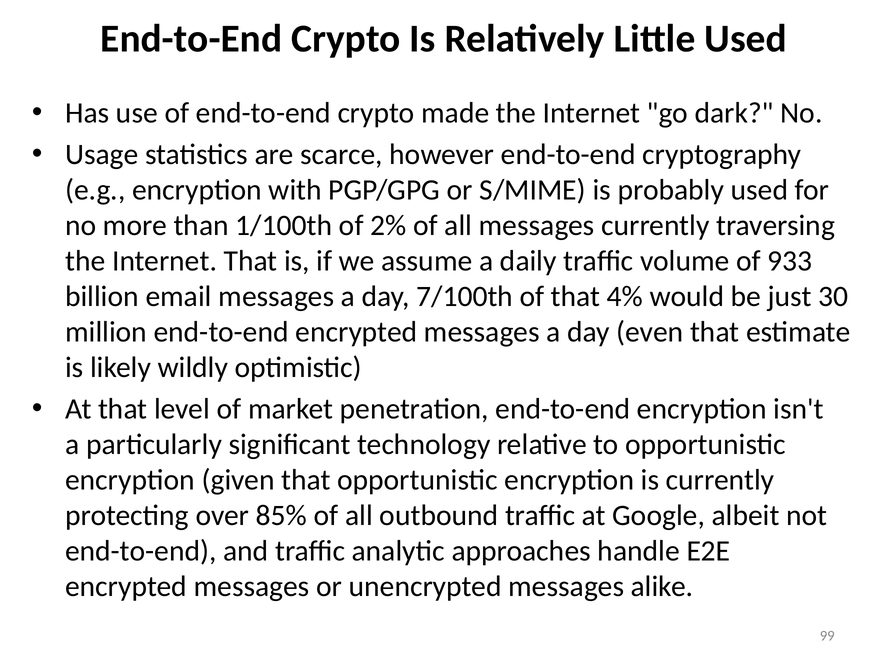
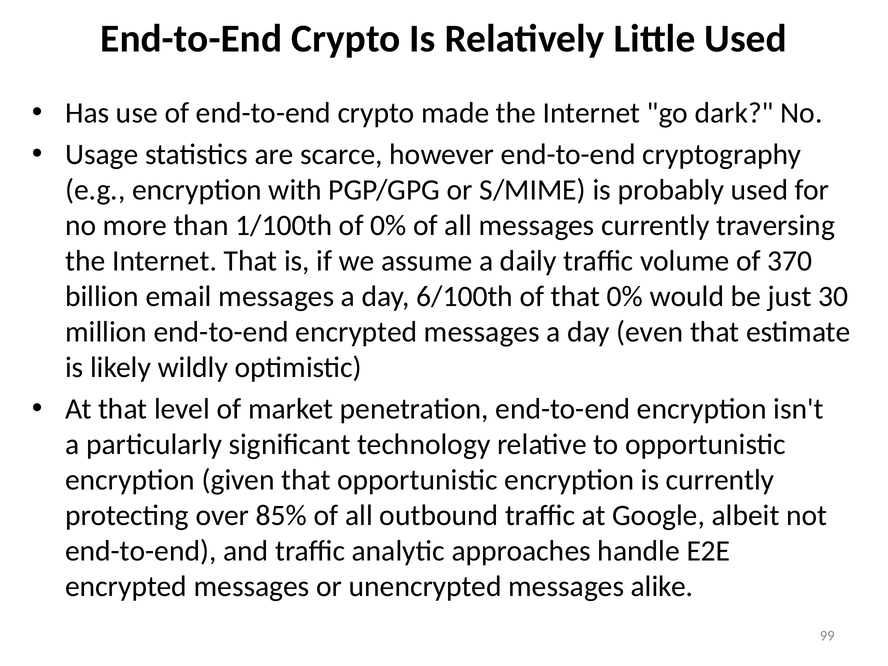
of 2%: 2% -> 0% (388, 226)
933: 933 -> 370 (790, 261)
7/100th: 7/100th -> 6/100th (465, 297)
that 4%: 4% -> 0% (625, 297)
